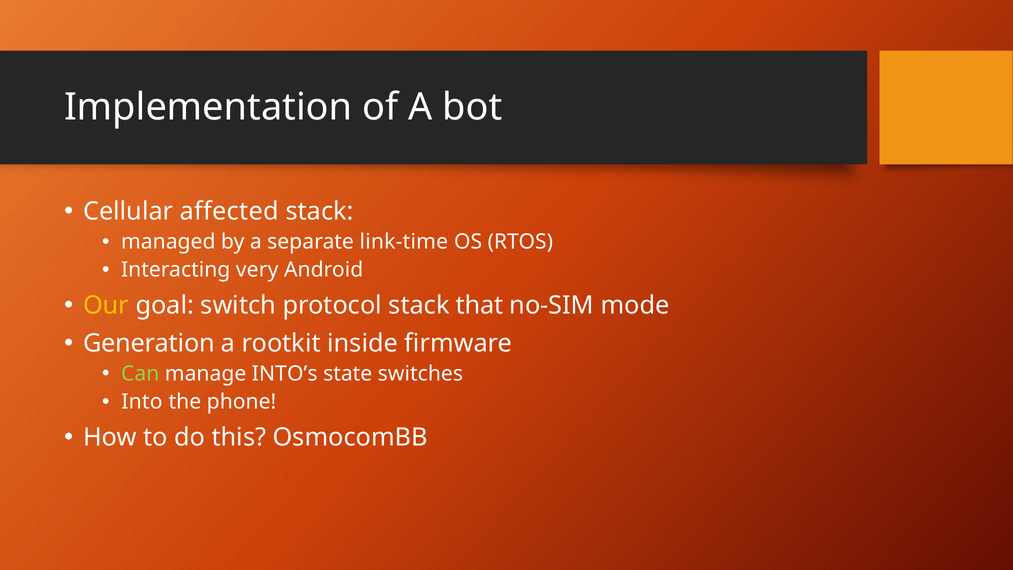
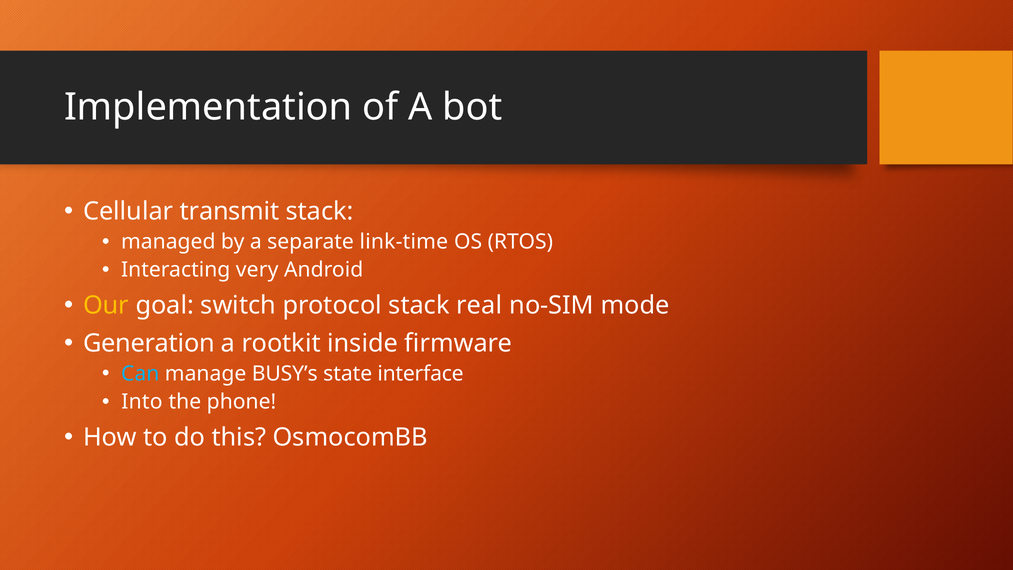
affected: affected -> transmit (230, 211)
that: that -> real (479, 305)
Can colour: light green -> light blue (140, 374)
INTO’s: INTO’s -> BUSY’s (285, 374)
switches: switches -> interface (421, 374)
